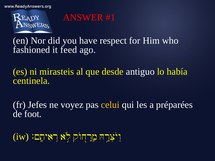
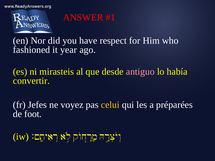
feed: feed -> year (69, 50)
antiguo colour: white -> pink (140, 72)
centinela: centinela -> convertir (31, 81)
